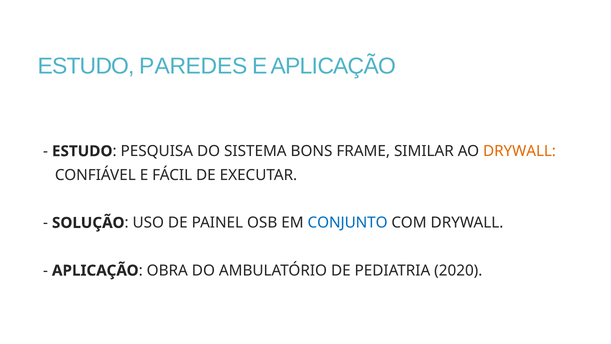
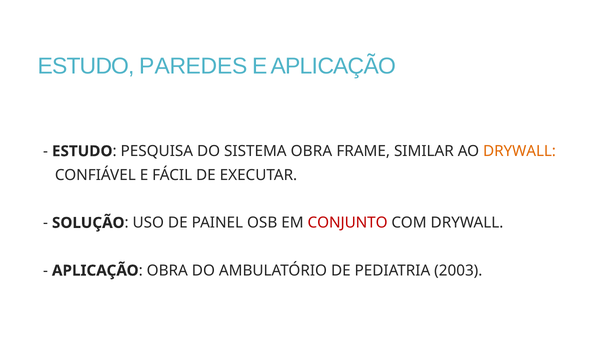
SISTEMA BONS: BONS -> OBRA (311, 151)
CONJUNTO colour: blue -> red (348, 223)
2020: 2020 -> 2003 (458, 270)
